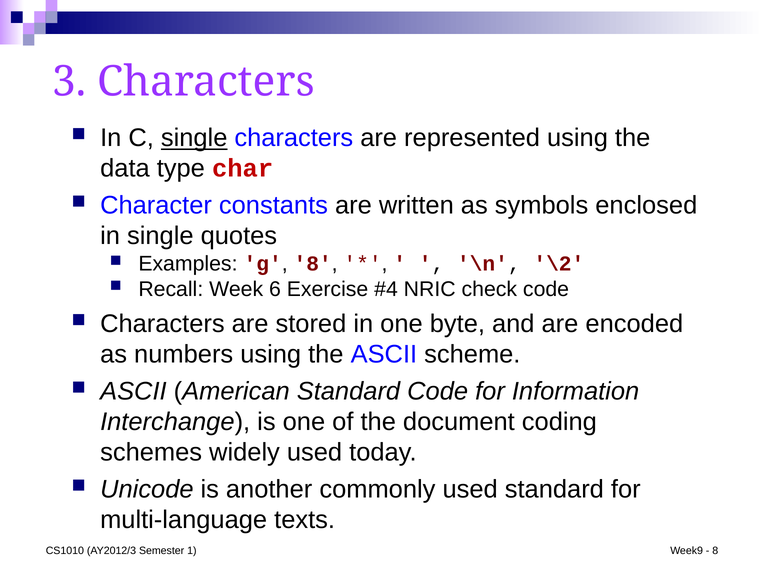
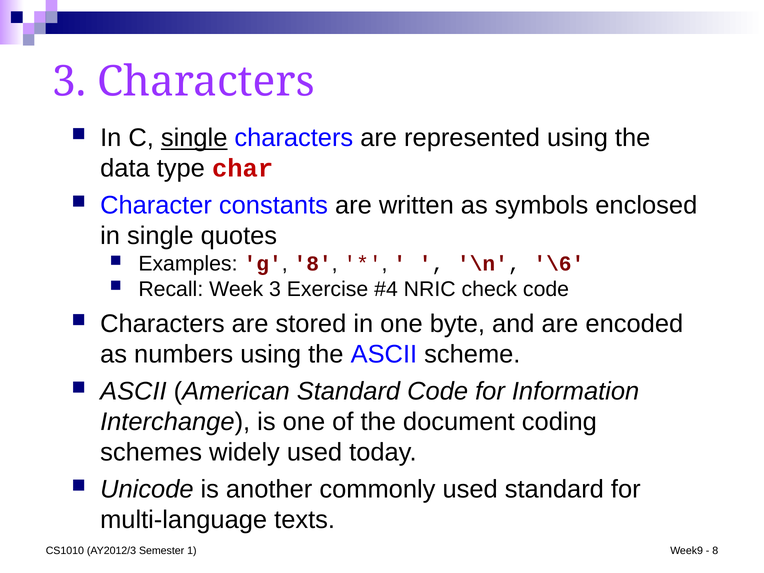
\2: \2 -> \6 (559, 264)
Week 6: 6 -> 3 (275, 289)
